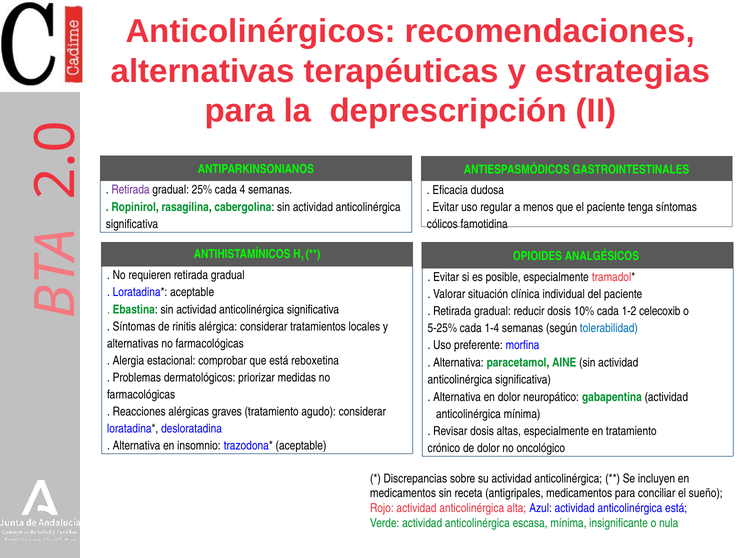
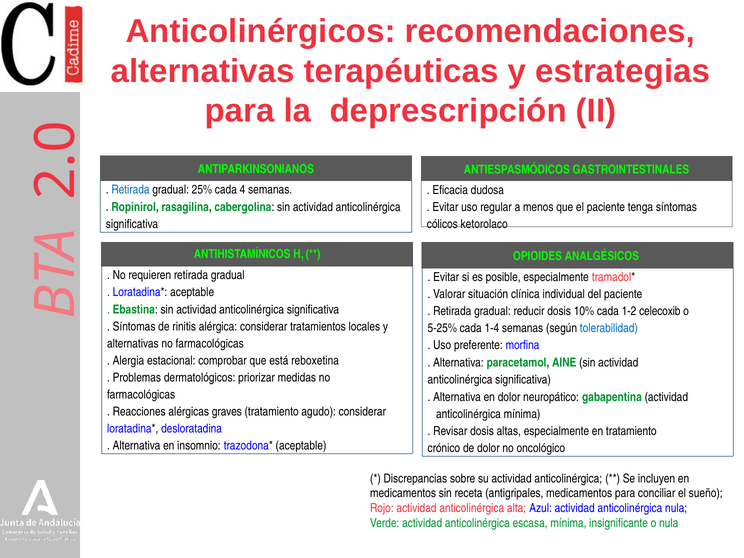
Retirada colour: purple -> blue (130, 190)
famotidina: famotidina -> ketorolaco (484, 224)
anticolinérgica está: está -> nula (676, 508)
